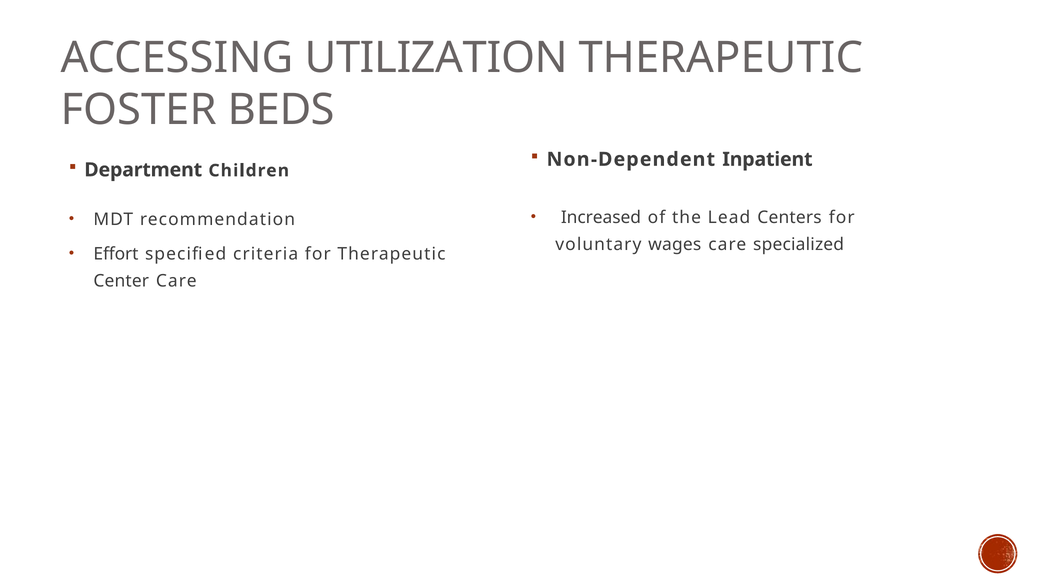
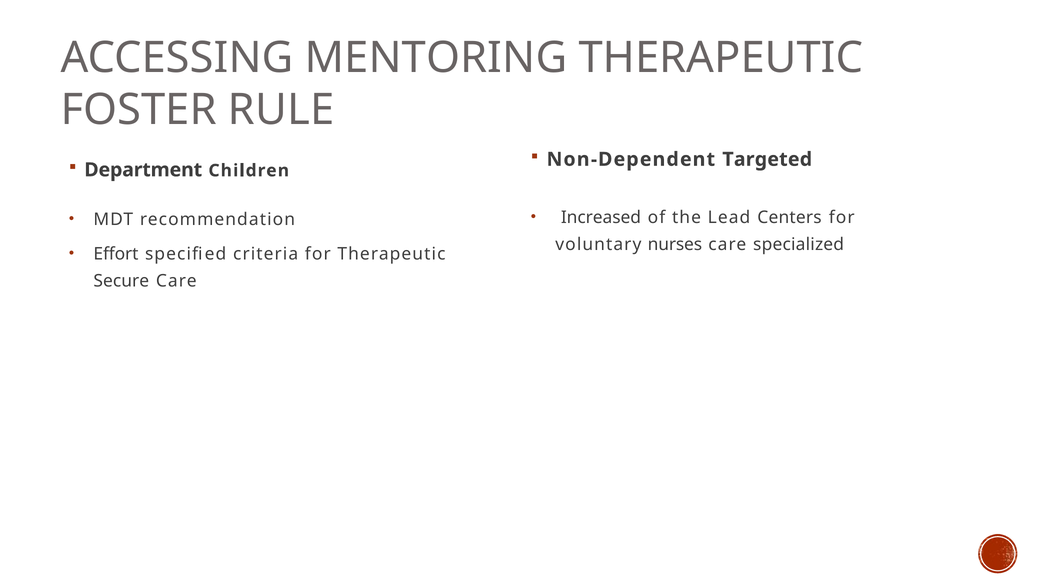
UTILIZATION: UTILIZATION -> MENTORING (436, 58)
BEDS: BEDS -> RULE (281, 110)
Inpatient: Inpatient -> Targeted (767, 159)
wages: wages -> nurses (675, 245)
Center: Center -> Secure (121, 281)
